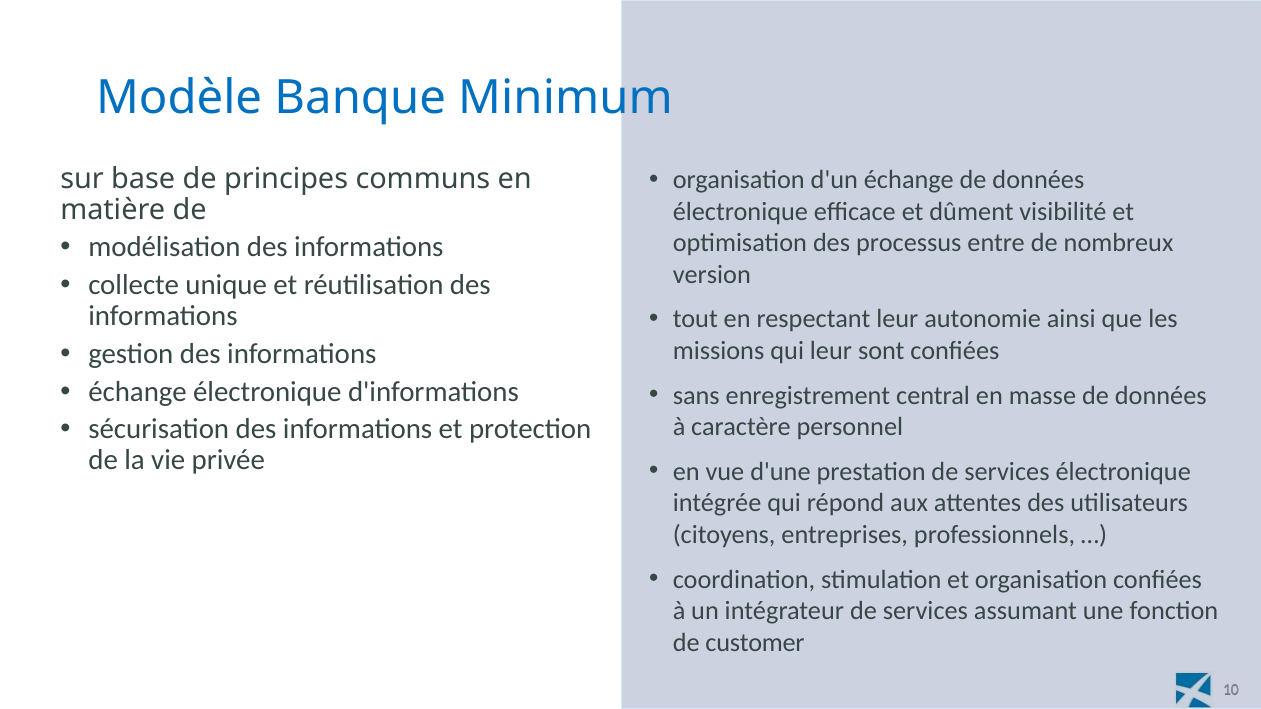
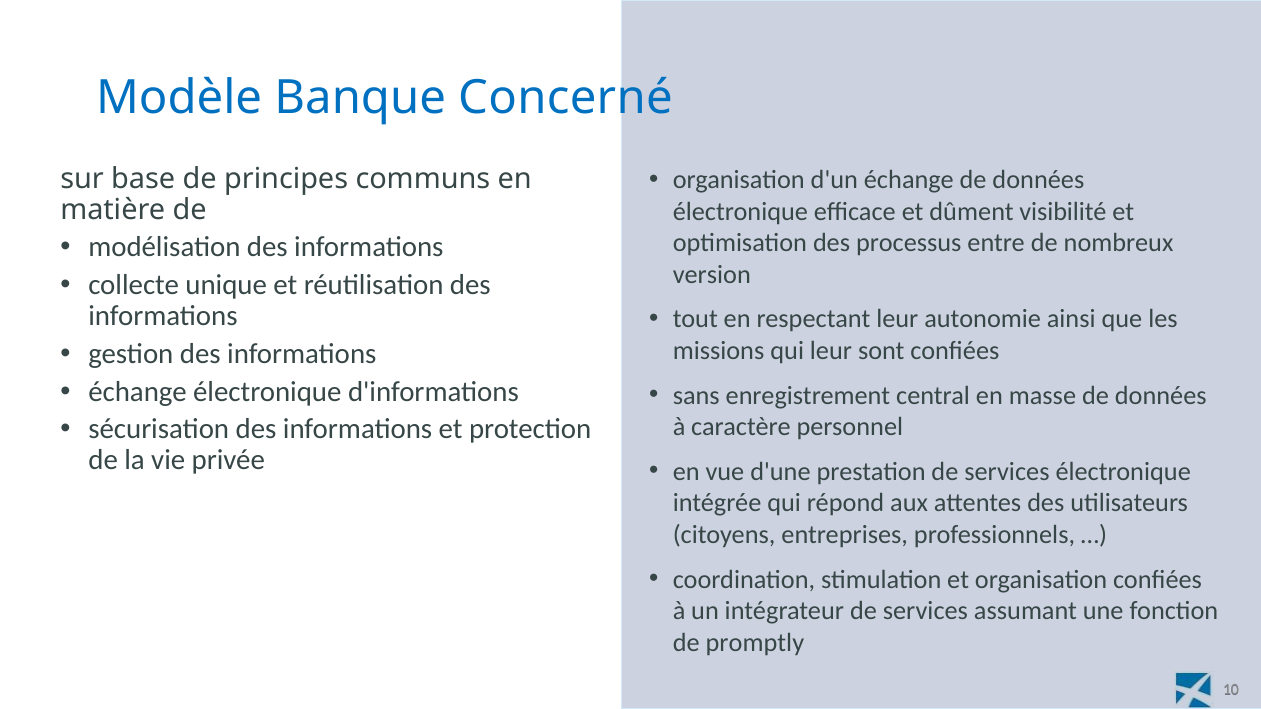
Minimum: Minimum -> Concerné (565, 98)
customer: customer -> promptly (755, 643)
